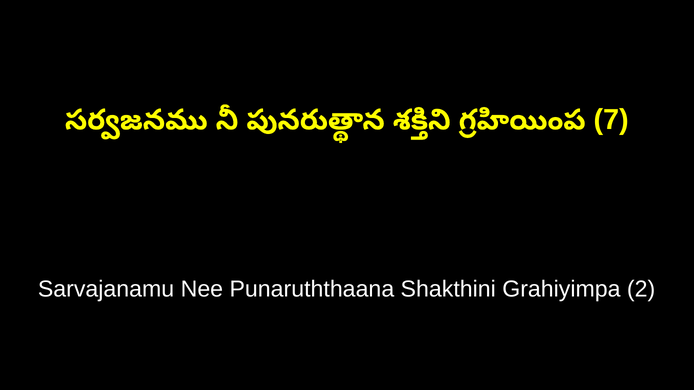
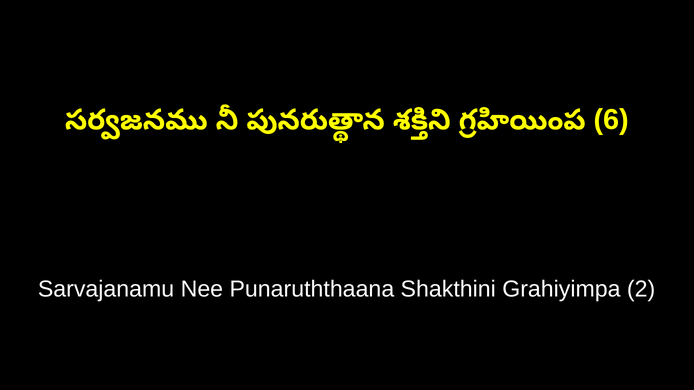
7: 7 -> 6 (611, 120)
